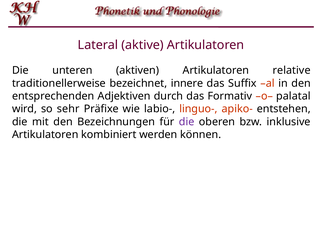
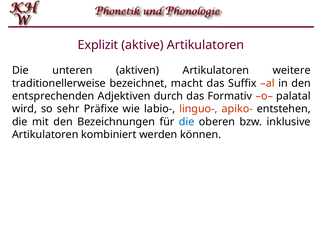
Lateral: Lateral -> Explizit (98, 45)
relative: relative -> weitere (292, 71)
innere: innere -> macht (187, 83)
die colour: purple -> blue (187, 122)
